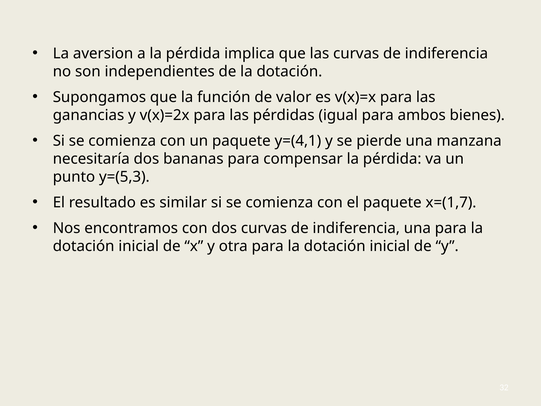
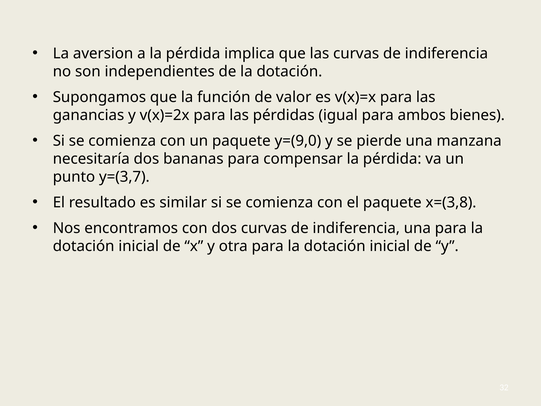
y=(4,1: y=(4,1 -> y=(9,0 (298, 141)
y=(5,3: y=(5,3 -> y=(3,7 (124, 177)
x=(1,7: x=(1,7 -> x=(3,8 (451, 202)
